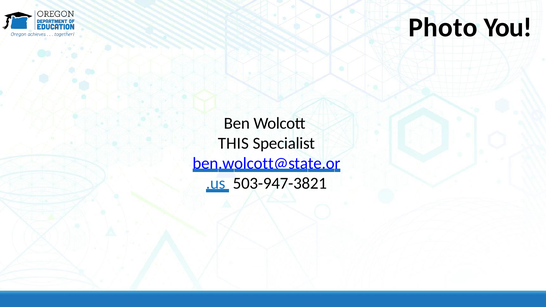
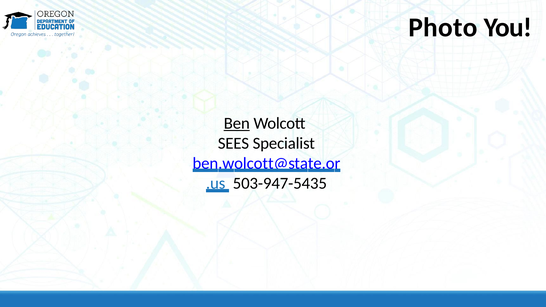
Ben underline: none -> present (237, 123)
THIS: THIS -> SEES (233, 143)
503-947-3821: 503-947-3821 -> 503-947-5435 (280, 184)
